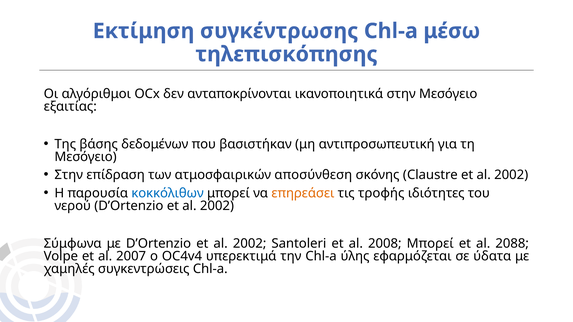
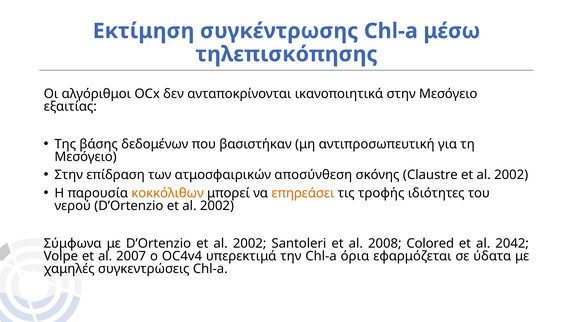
κοκκόλιθων colour: blue -> orange (168, 193)
2008 Μπορεί: Μπορεί -> Colored (430, 244)
2088: 2088 -> 2042 (512, 244)
ύλης: ύλης -> όρια (355, 256)
